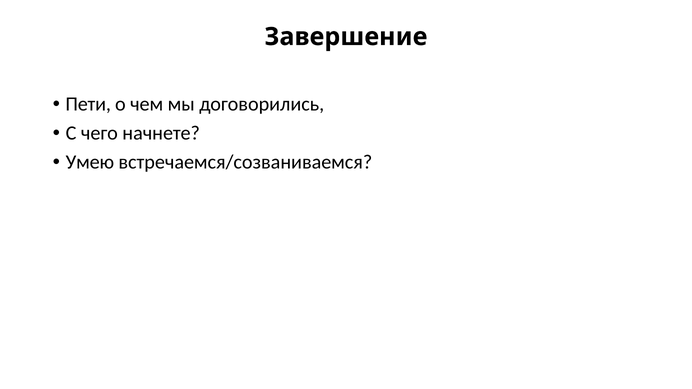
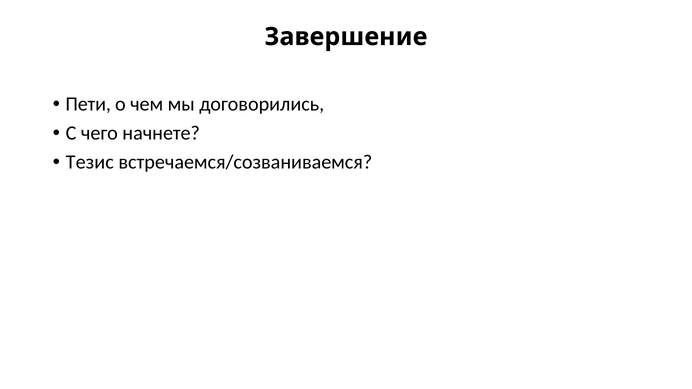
Умею: Умею -> Тезис (90, 162)
